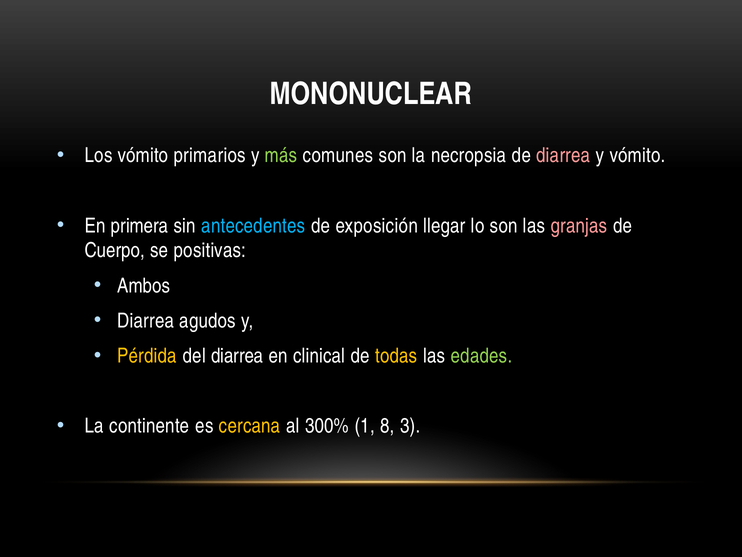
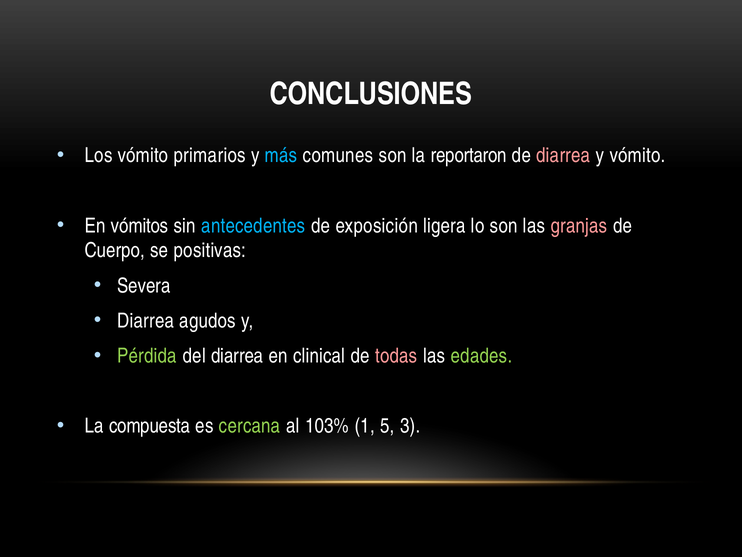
MONONUCLEAR: MONONUCLEAR -> CONCLUSIONES (371, 94)
más colour: light green -> light blue (281, 156)
necropsia: necropsia -> reportaron (469, 156)
primera: primera -> vómitos (140, 226)
llegar: llegar -> ligera (444, 226)
Ambos: Ambos -> Severa (144, 285)
Pérdida colour: yellow -> light green (147, 356)
todas colour: yellow -> pink (396, 356)
continente: continente -> compuesta (150, 426)
cercana colour: yellow -> light green (250, 426)
300%: 300% -> 103% (327, 426)
8: 8 -> 5 (387, 426)
